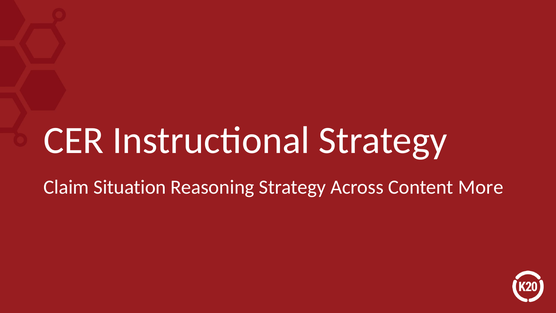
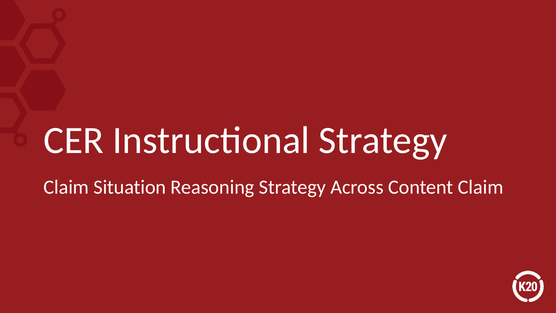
Content More: More -> Claim (481, 187)
